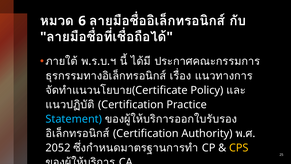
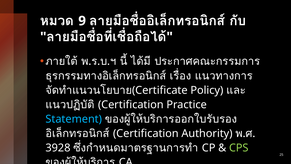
6: 6 -> 9 (82, 21)
2052: 2052 -> 3928 (58, 148)
CPS colour: yellow -> light green (239, 148)
